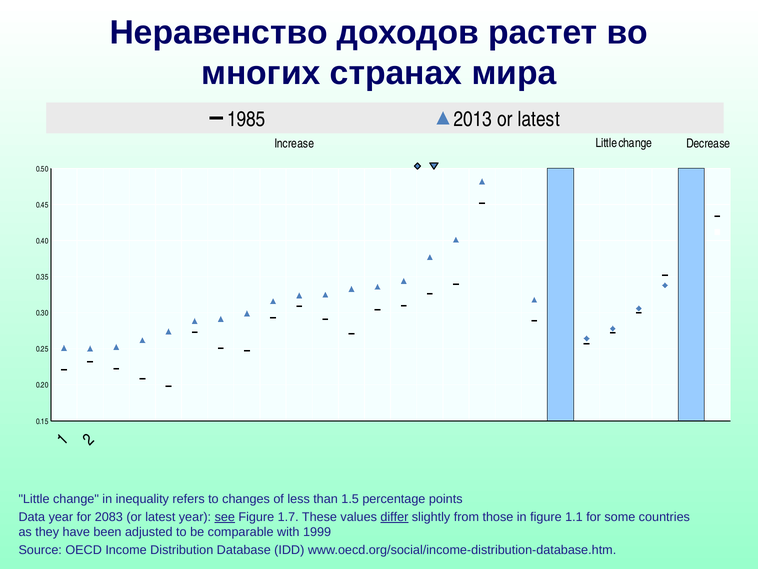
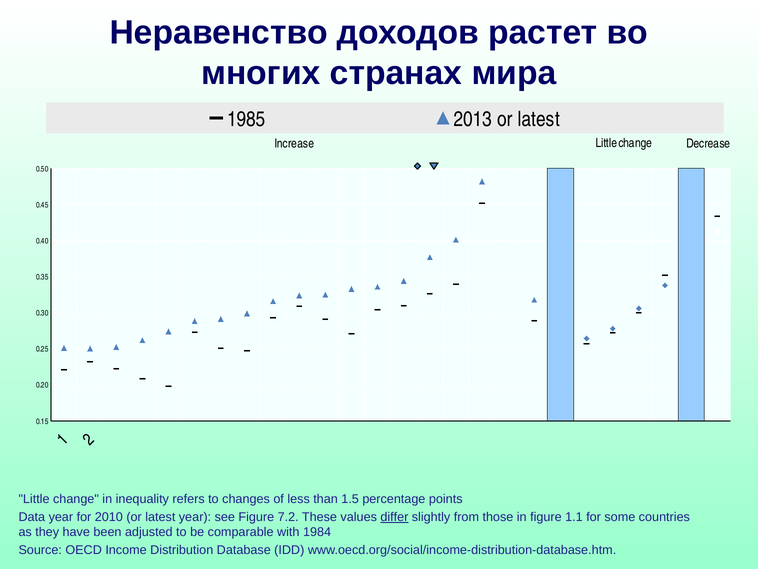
2083: 2083 -> 2010 (109, 517)
see underline: present -> none (225, 517)
1.7: 1.7 -> 7.2 (288, 517)
1999: 1999 -> 1984 (317, 532)
